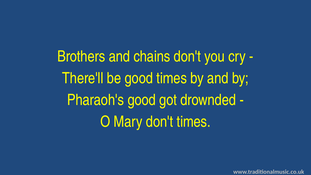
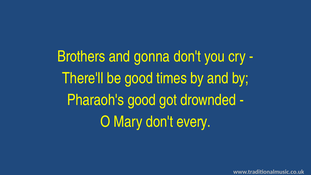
chains: chains -> gonna (152, 57)
don't times: times -> every (194, 122)
